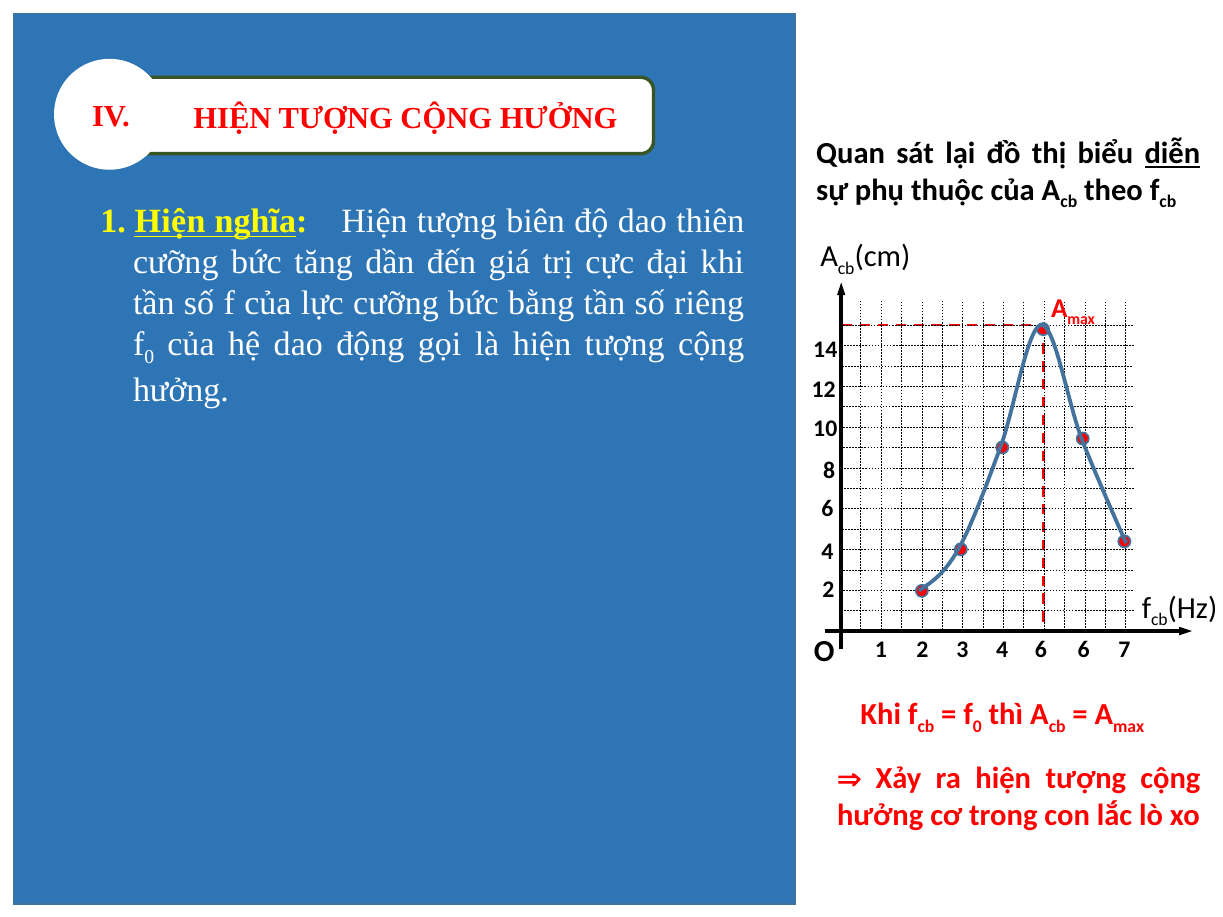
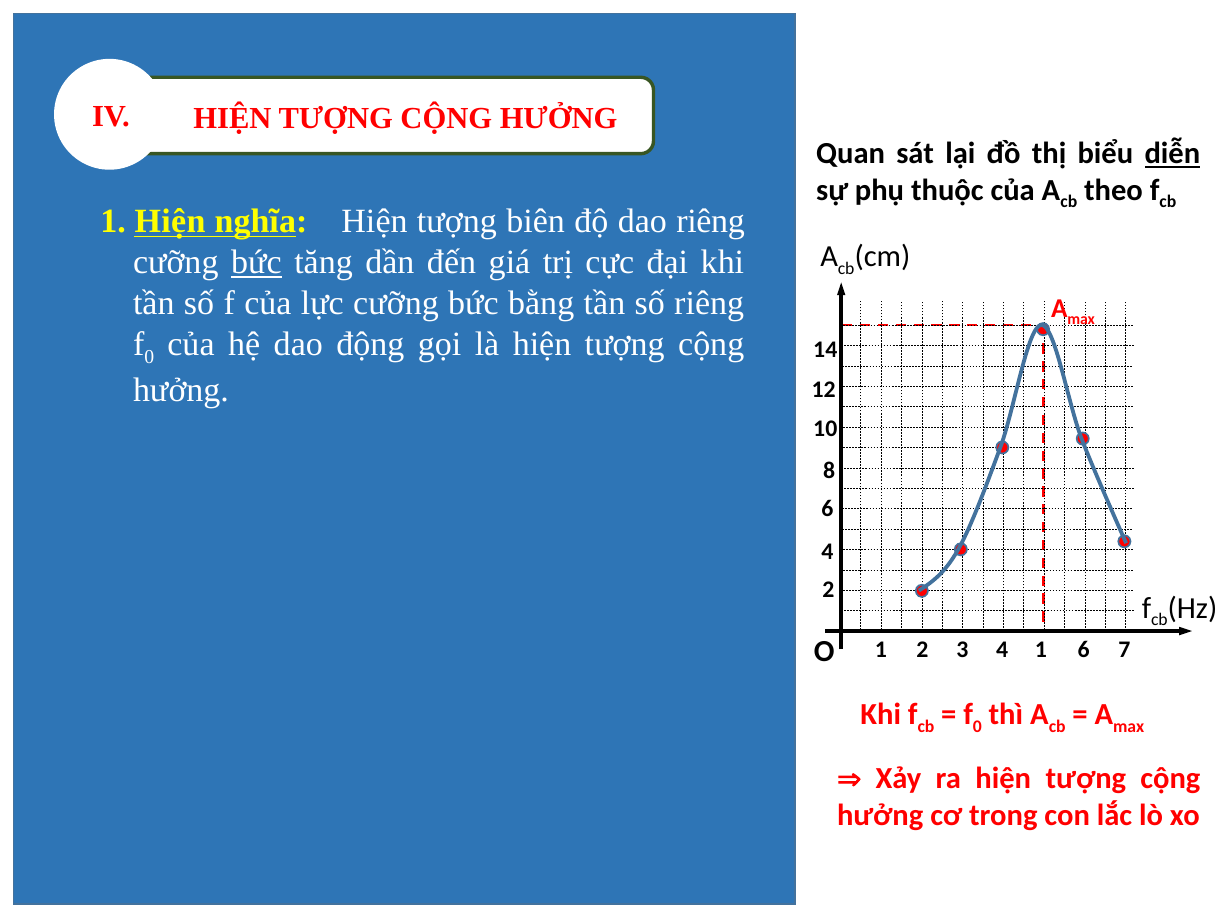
dao thiên: thiên -> riêng (711, 222)
bức underline: none -> present (256, 263)
3 4 6: 6 -> 1 (1041, 650)
